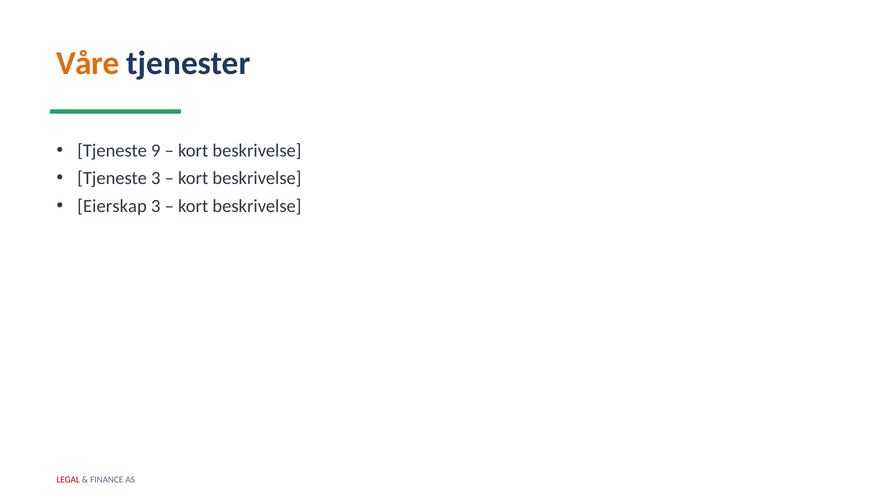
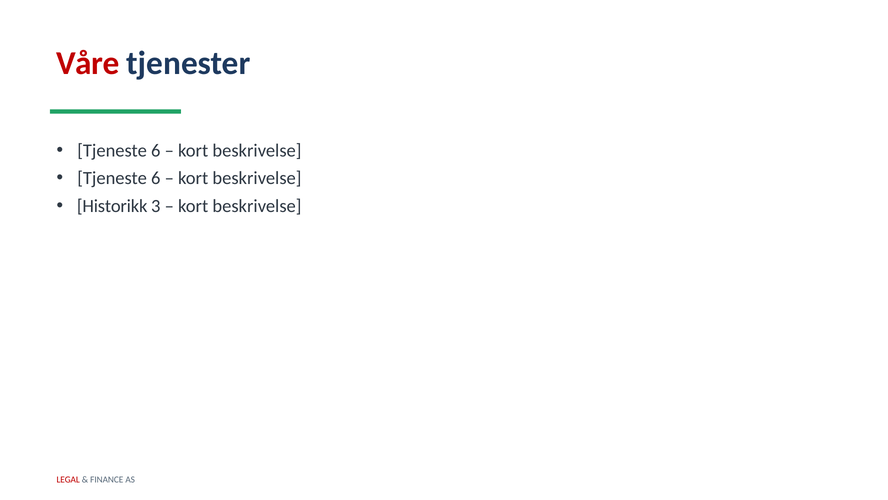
Våre colour: orange -> red (88, 63)
9: 9 -> 6 (156, 150)
3: 3 -> 6 (156, 178)
Eierskap: Eierskap -> Historikk (112, 206)
